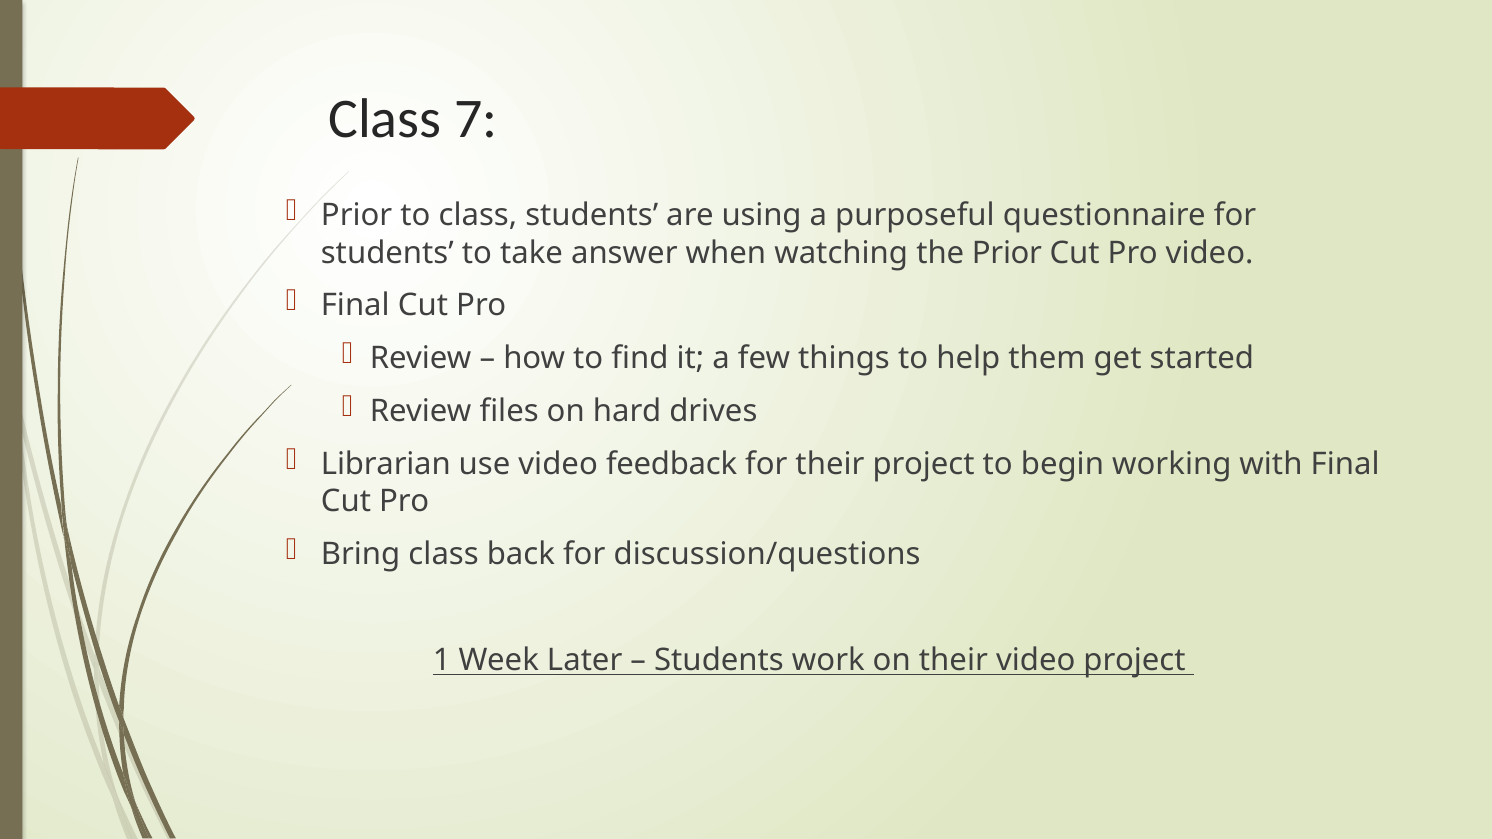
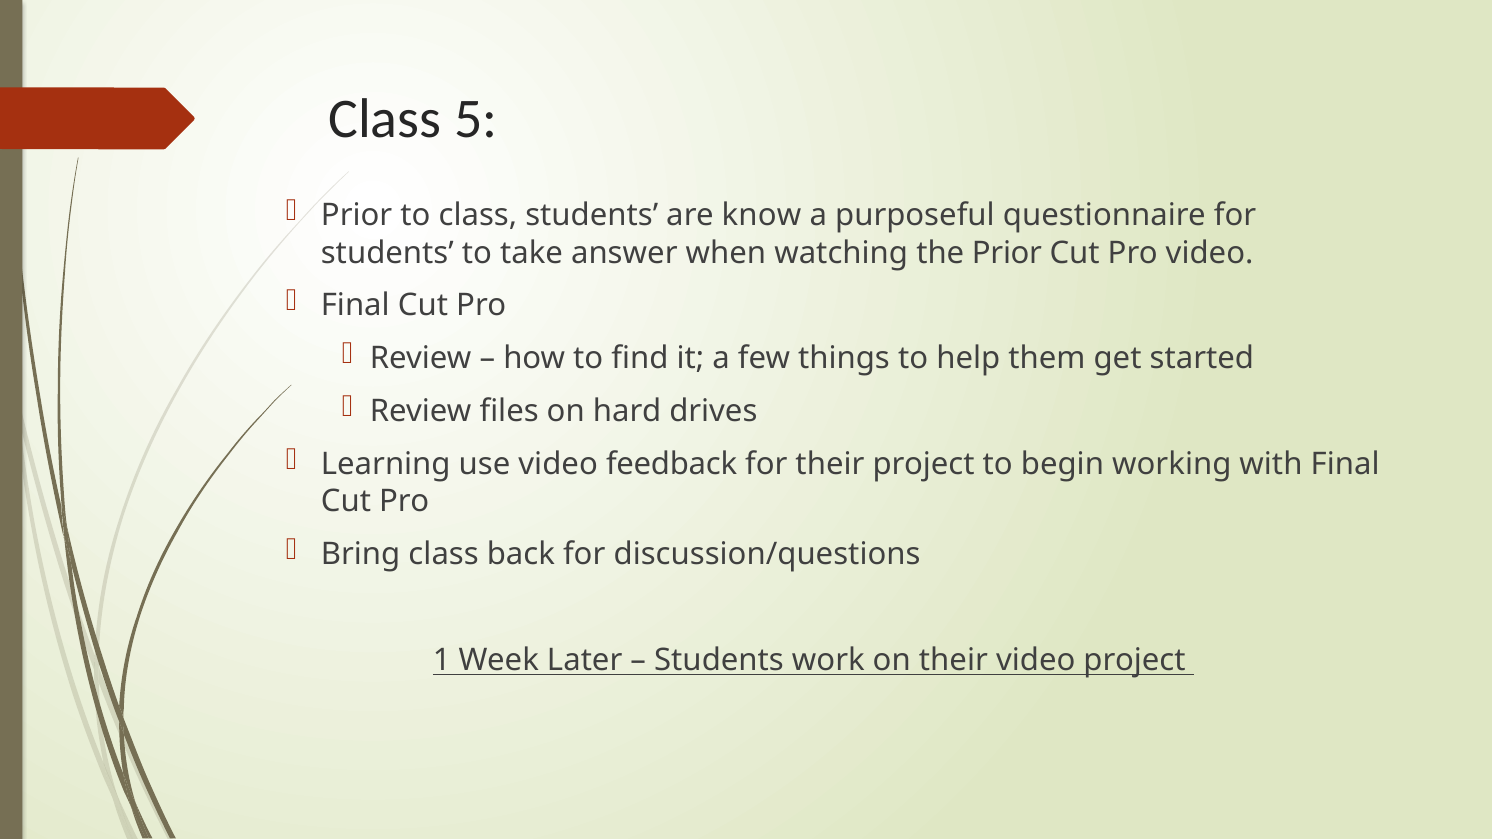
7: 7 -> 5 (476, 119)
using: using -> know (761, 215)
Librarian: Librarian -> Learning (386, 464)
